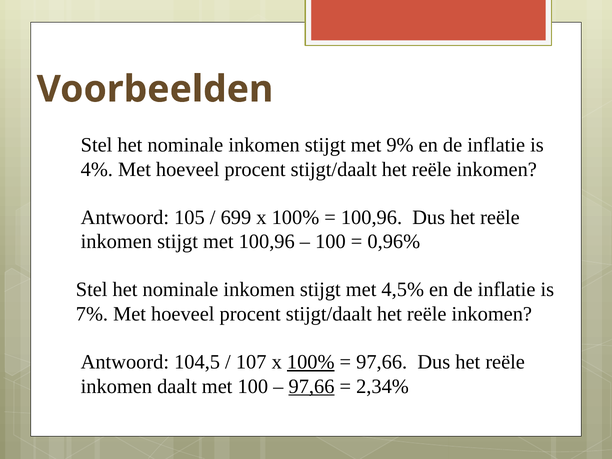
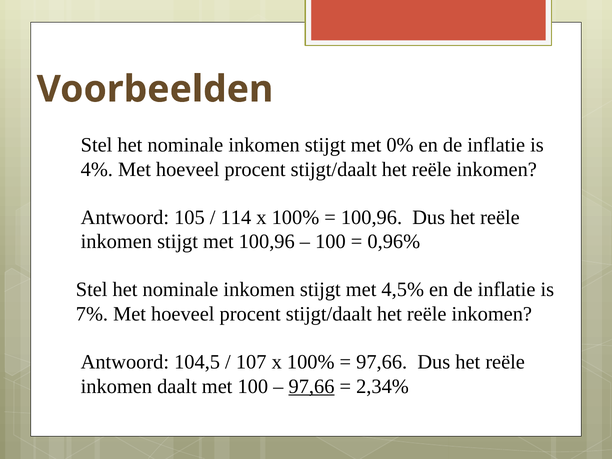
9%: 9% -> 0% (400, 145)
699: 699 -> 114 (236, 217)
100% underline: present -> none (311, 362)
